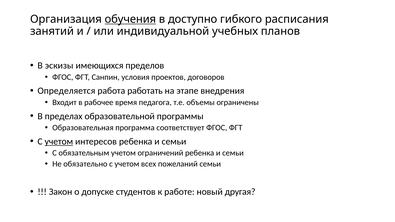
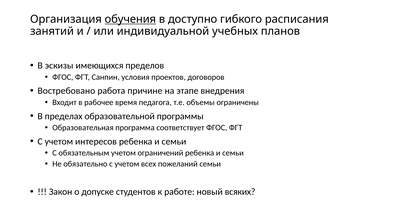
Определяется: Определяется -> Востребовано (66, 91)
работать: работать -> причине (145, 91)
учетом underline: present -> none (59, 142)
другая: другая -> всяких (240, 192)
